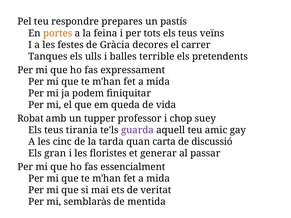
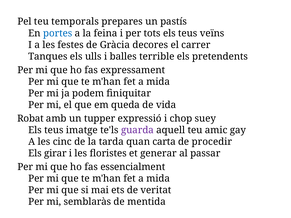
respondre: respondre -> temporals (75, 22)
portes colour: orange -> blue (58, 33)
professor: professor -> expressió (140, 119)
tirania: tirania -> imatge (82, 130)
discussió: discussió -> procedir (212, 142)
gran: gran -> girar (55, 154)
